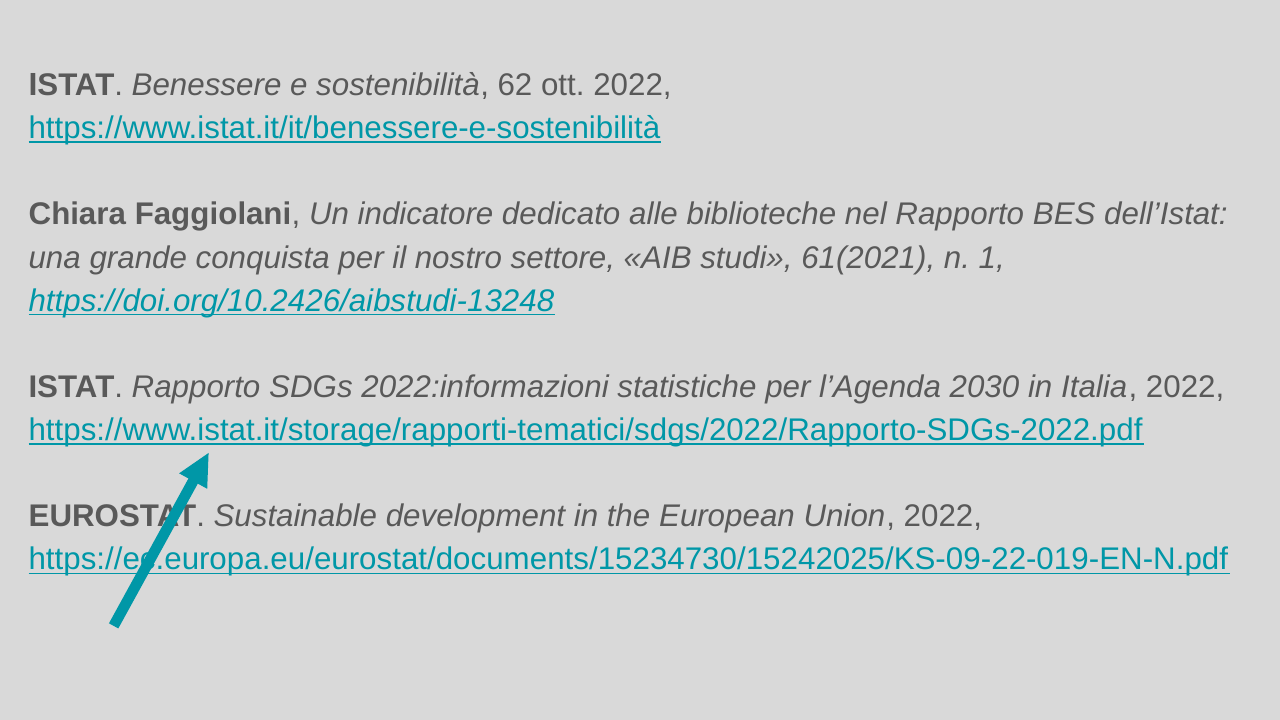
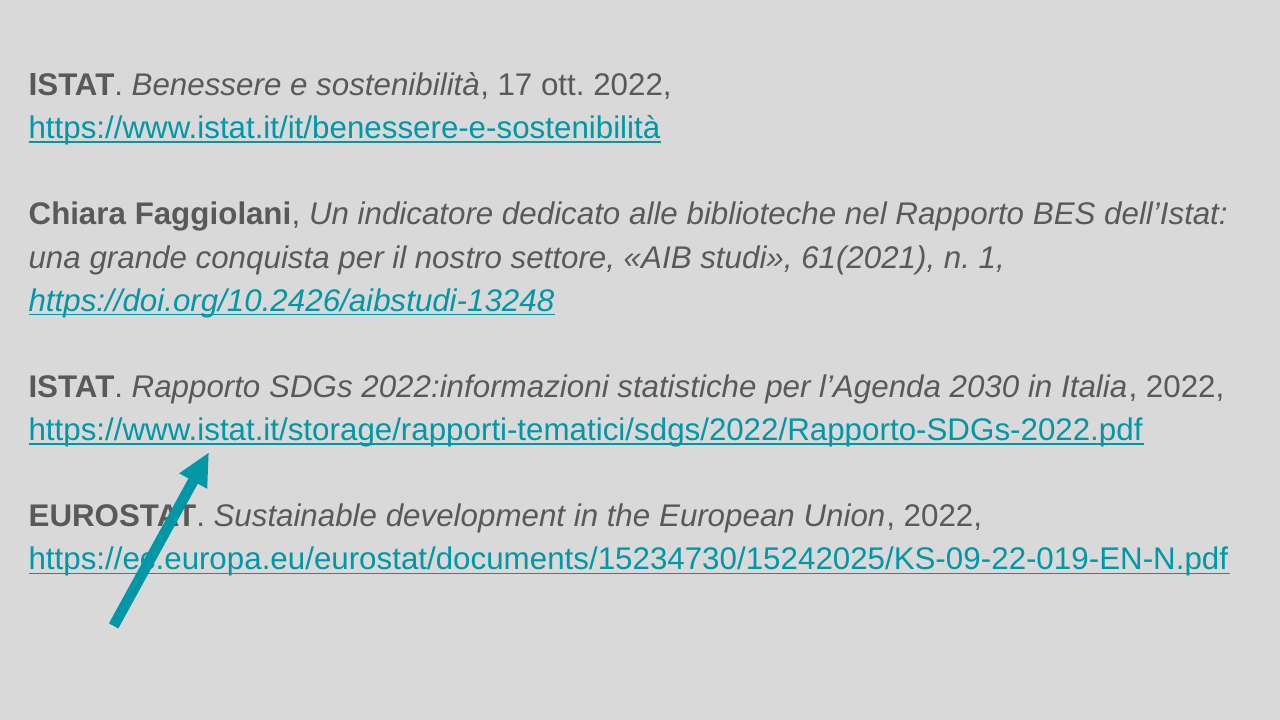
62: 62 -> 17 (515, 85)
